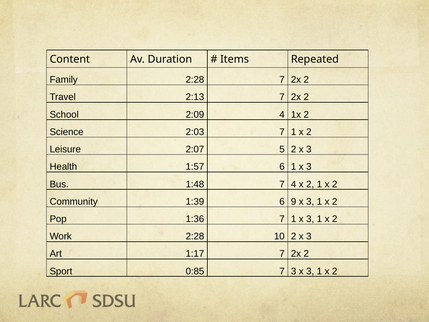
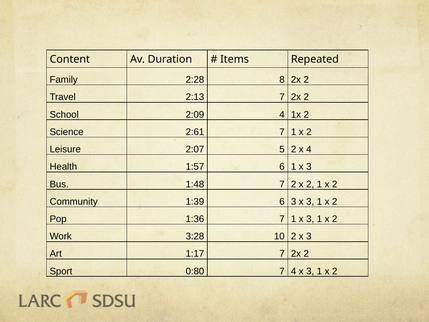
2:28 7: 7 -> 8 (282, 80)
2:03: 2:03 -> 2:61 (195, 132)
5 2 x 3: 3 -> 4 (309, 149)
7 4: 4 -> 2 (294, 184)
6 9: 9 -> 3 (294, 201)
Work 2:28: 2:28 -> 3:28 (195, 236)
0:85: 0:85 -> 0:80 (195, 271)
7 3: 3 -> 4 (294, 271)
